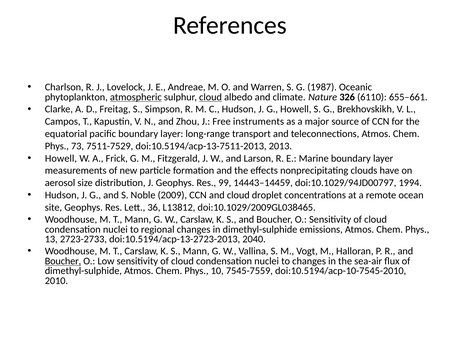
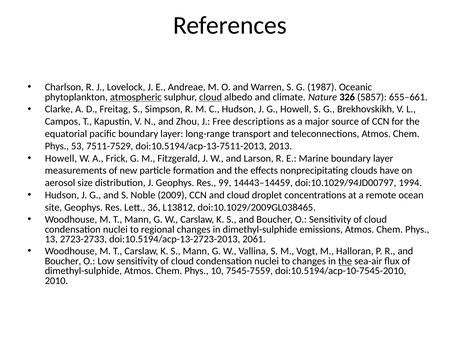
6110: 6110 -> 5857 (372, 97)
instruments: instruments -> descriptions (259, 122)
73: 73 -> 53 (78, 146)
2040: 2040 -> 2061 (254, 239)
Boucher underline: present -> none (63, 261)
the underline: none -> present (345, 261)
